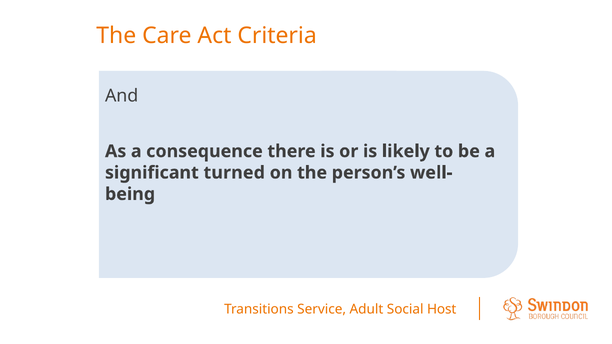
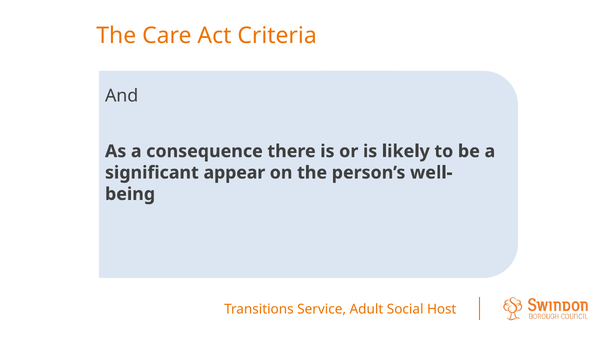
turned: turned -> appear (234, 173)
